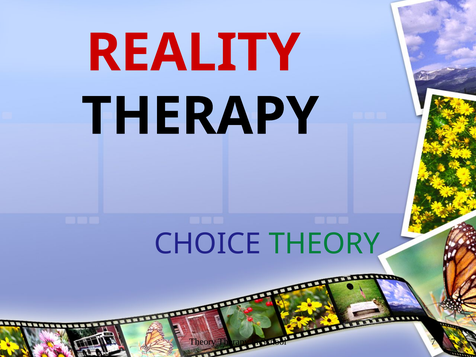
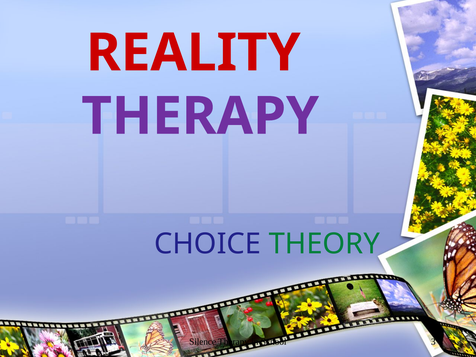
THERAPY colour: black -> purple (200, 116)
Theory: Theory -> Silence (203, 342)
7: 7 -> 3 (433, 342)
